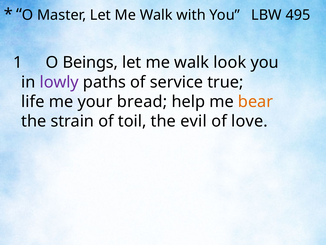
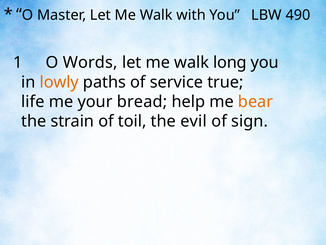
495: 495 -> 490 (298, 15)
Beings: Beings -> Words (90, 62)
look: look -> long (230, 62)
lowly colour: purple -> orange (59, 82)
love: love -> sign (250, 121)
